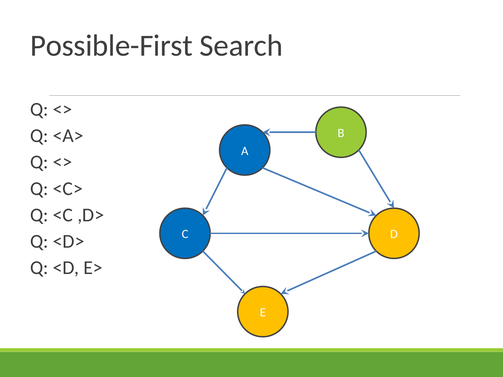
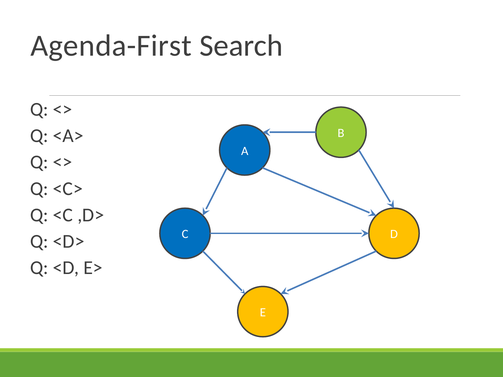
Possible-First: Possible-First -> Agenda-First (111, 46)
